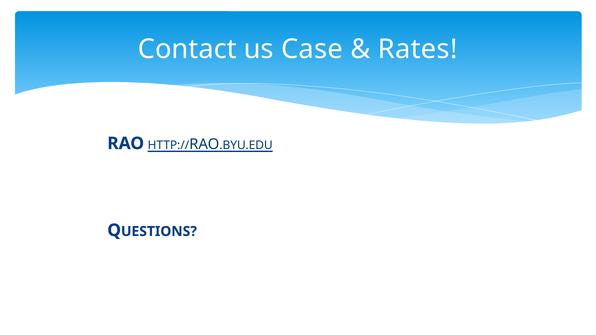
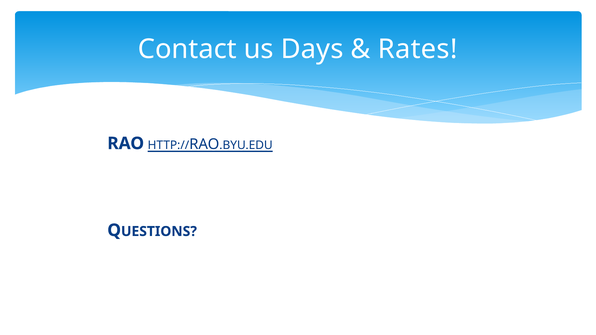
Case: Case -> Days (312, 49)
